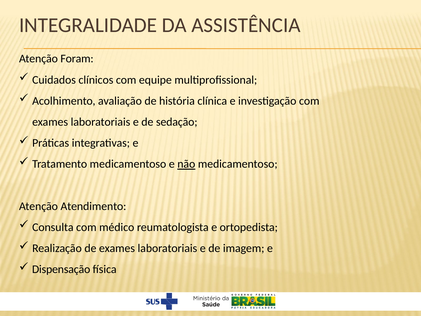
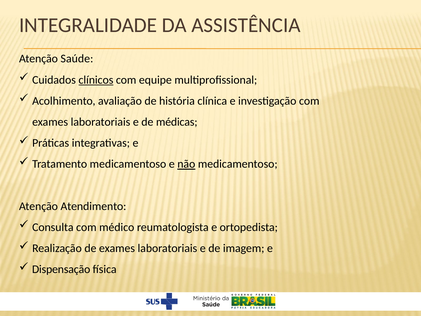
Foram: Foram -> Saúde (77, 59)
clínicos underline: none -> present (96, 80)
sedação: sedação -> médicas (177, 122)
